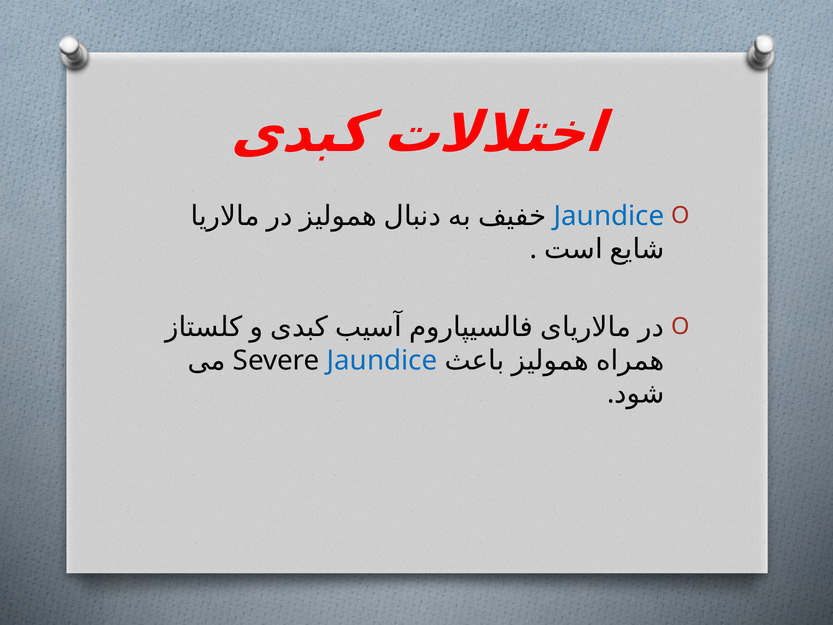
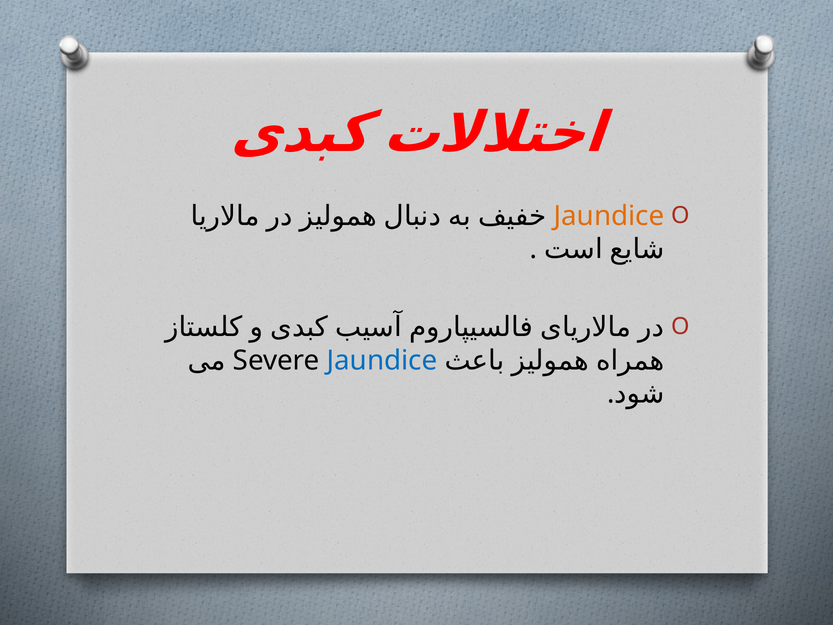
Jaundice colour: blue -> orange (609, 216)
